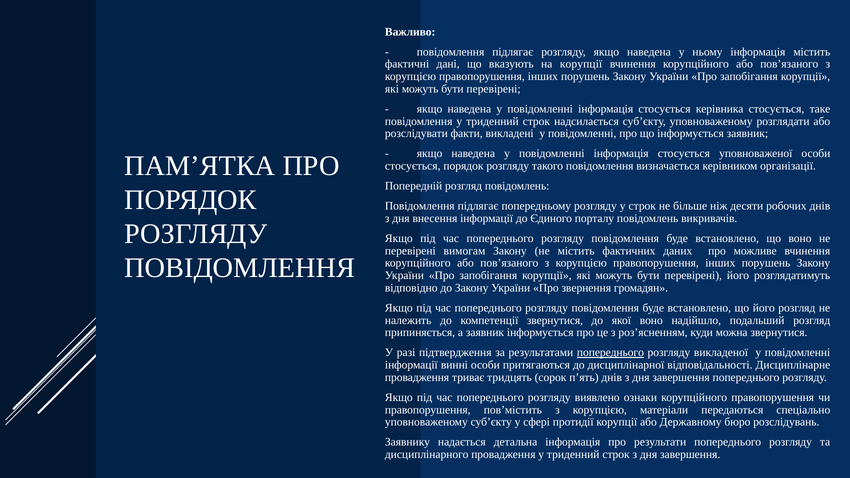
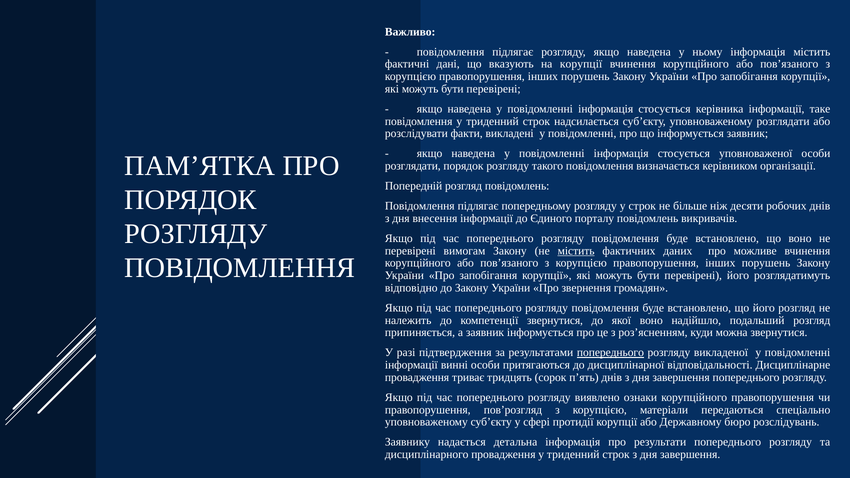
керівника стосується: стосується -> інформації (777, 109)
стосується: стосується -> розглядати (413, 166)
містить underline: none -> present (576, 251)
пов’містить: пов’містить -> пов’розгляд (513, 410)
